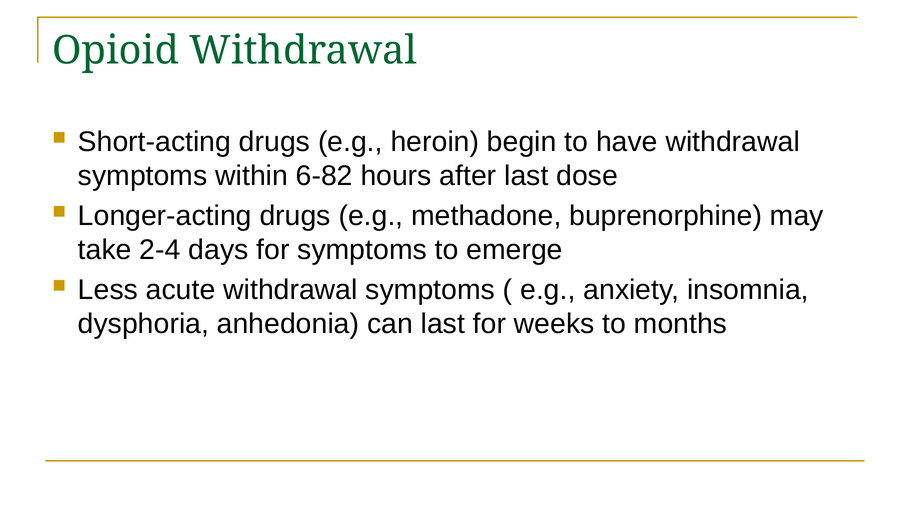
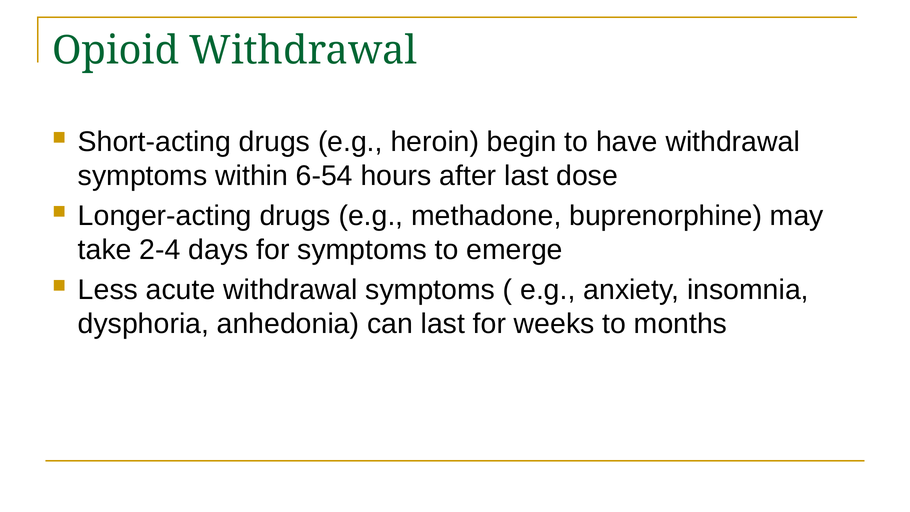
6-82: 6-82 -> 6-54 (324, 176)
